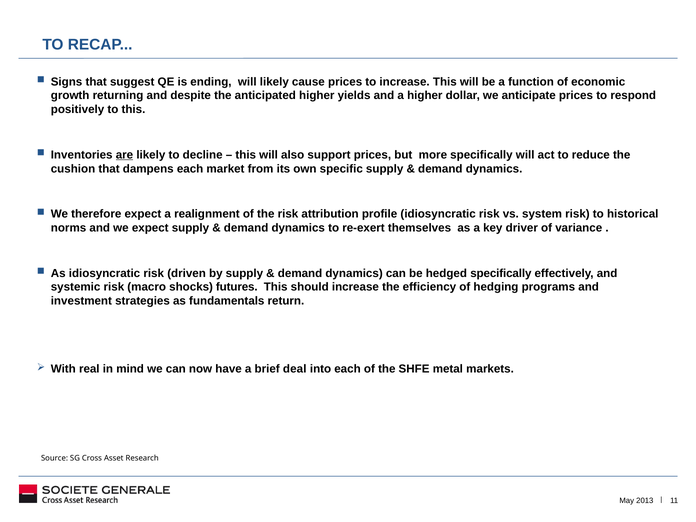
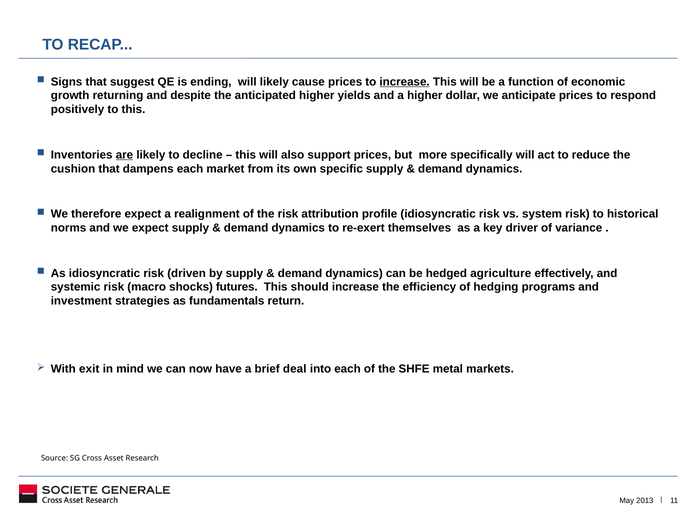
increase underline: none -> present (405, 82)
hedged specifically: specifically -> agriculture (501, 273)
real: real -> exit (89, 369)
